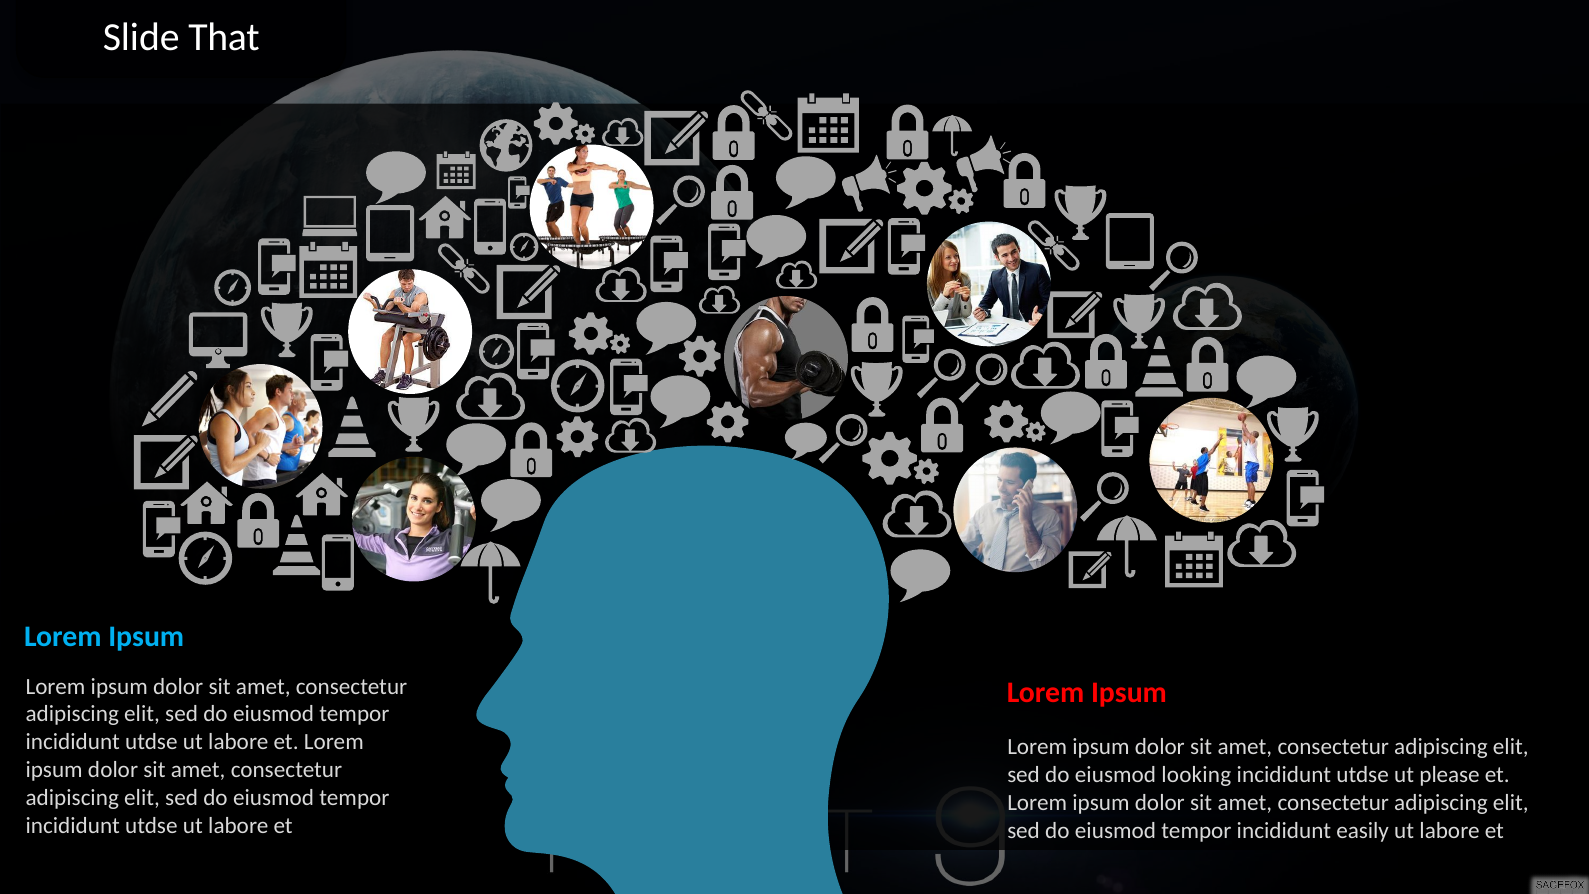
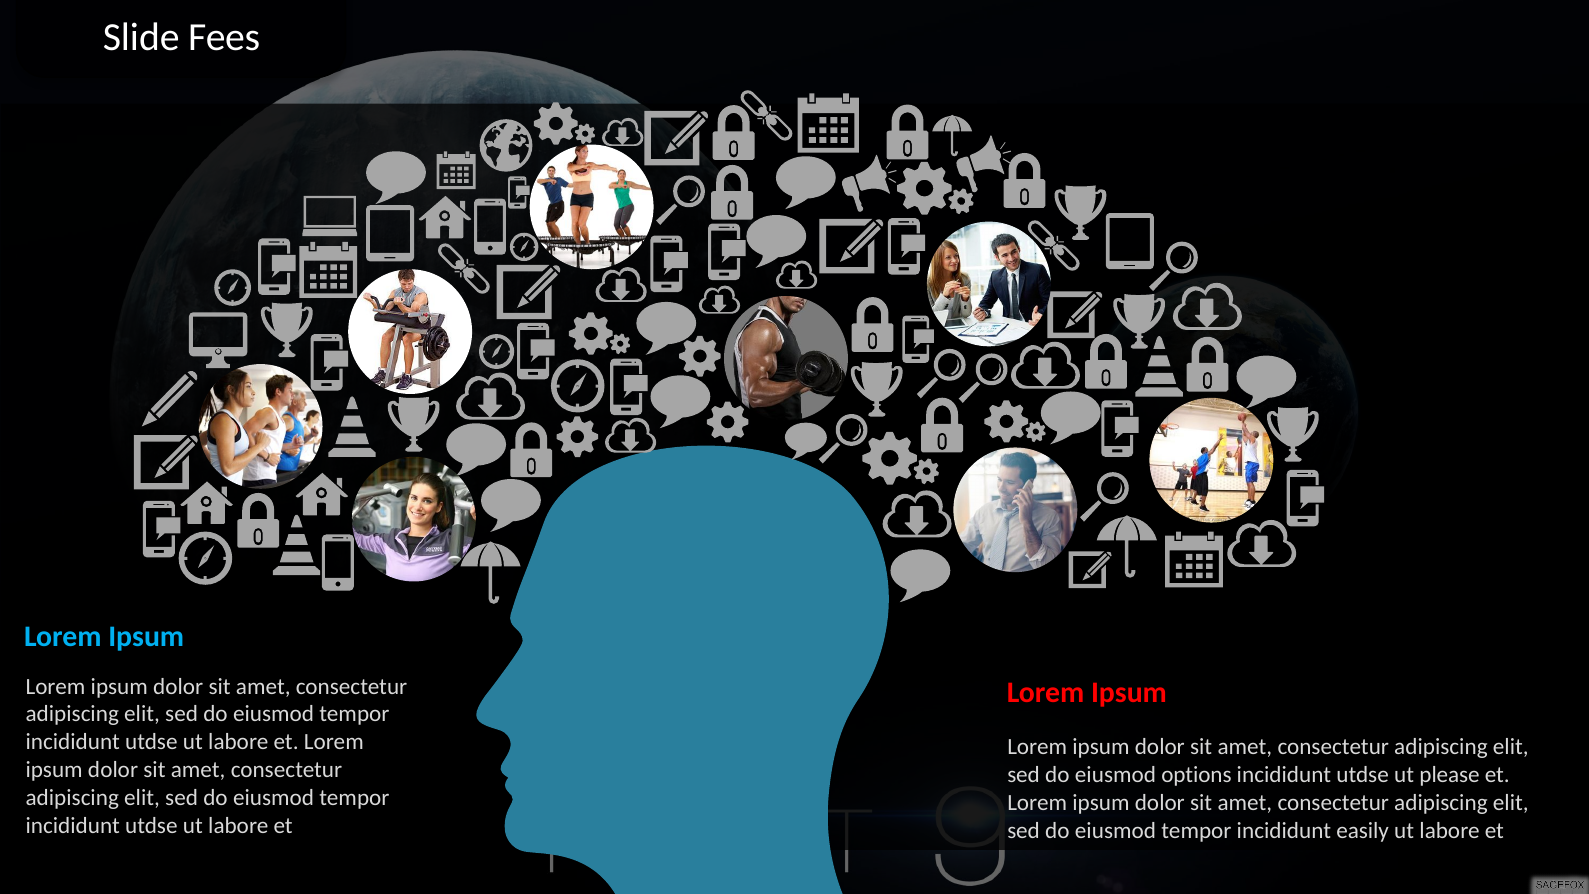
That: That -> Fees (224, 38)
looking: looking -> options (1196, 775)
